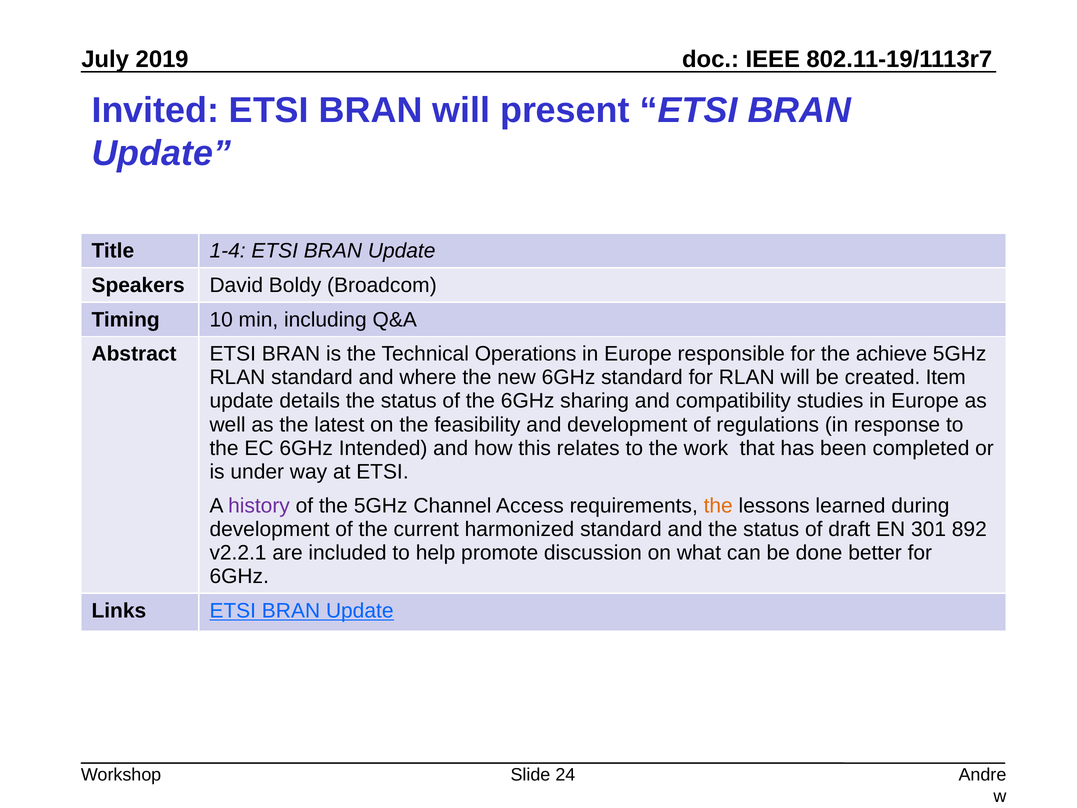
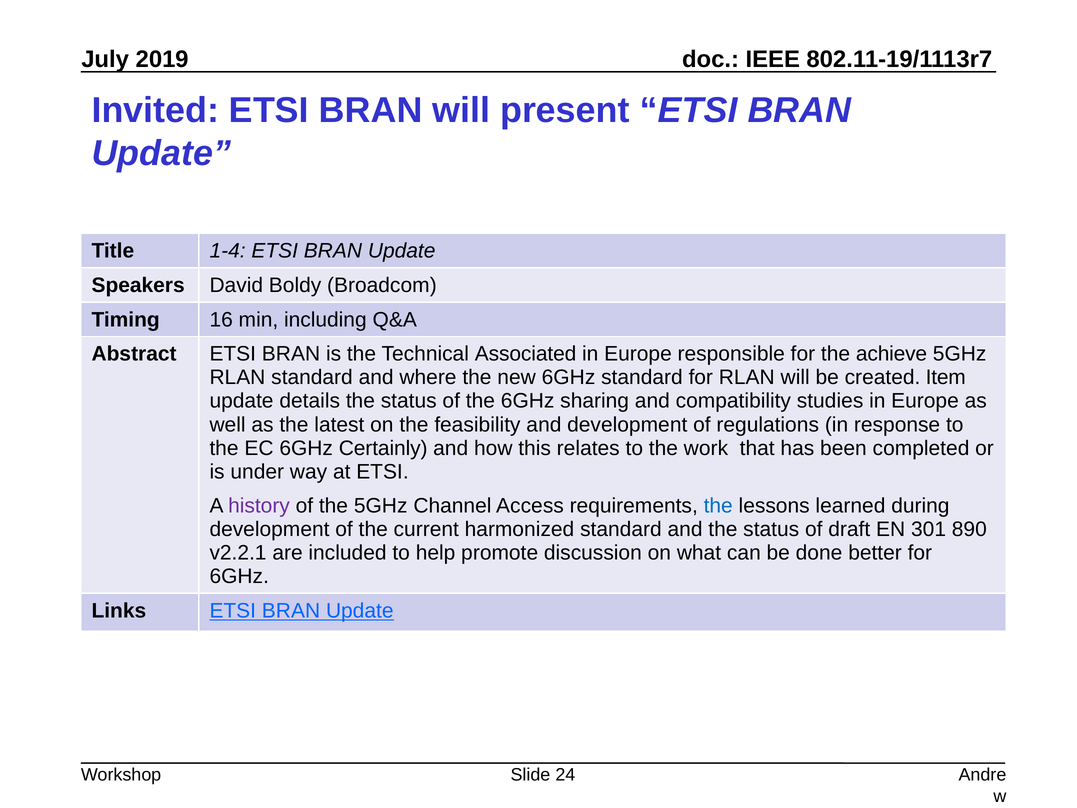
10: 10 -> 16 (221, 320)
Operations: Operations -> Associated (526, 354)
Intended: Intended -> Certainly (383, 448)
the colour: orange -> blue (718, 506)
892: 892 -> 890 (969, 529)
